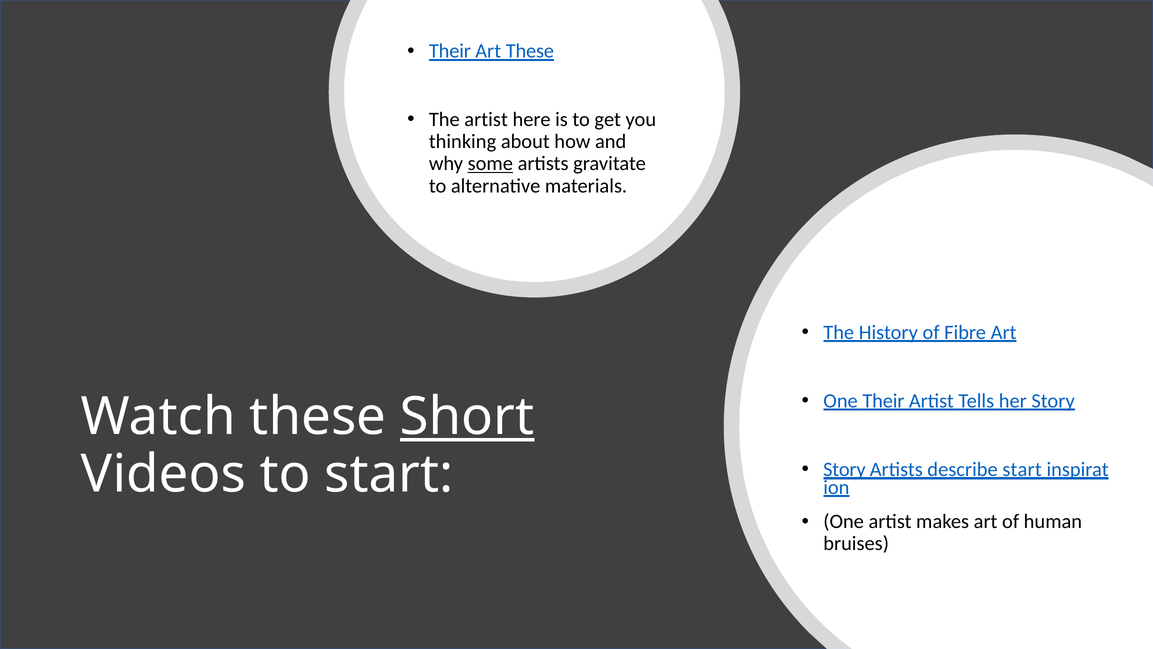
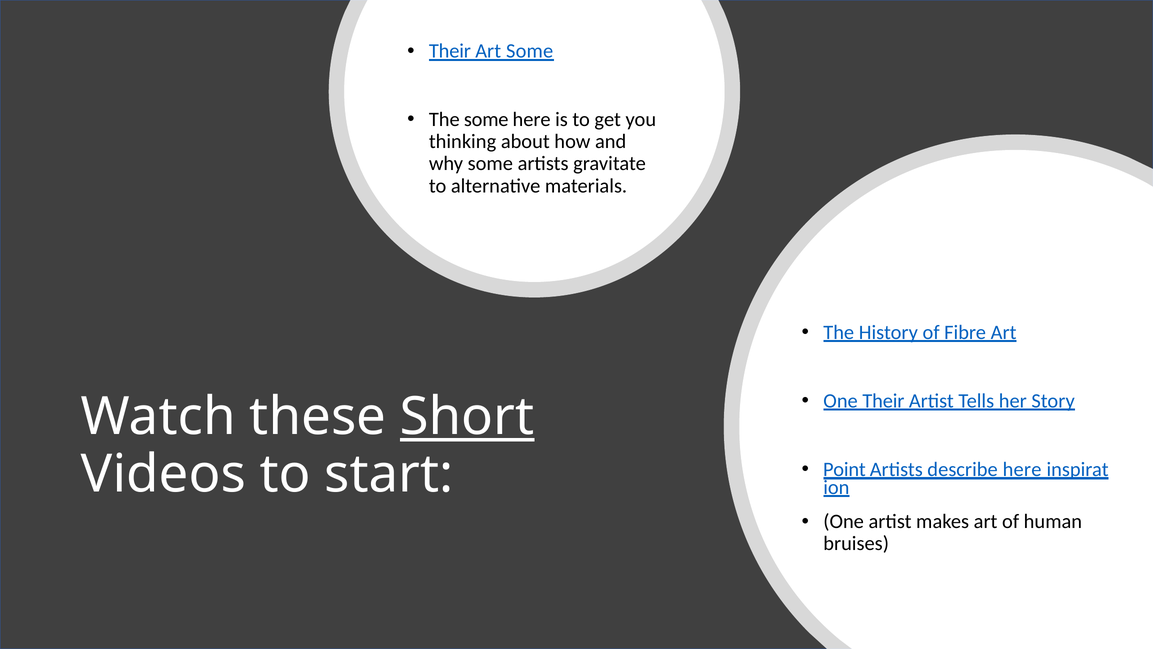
Art These: These -> Some (530, 51)
The artist: artist -> some (486, 119)
some underline: present -> none (490, 164)
Story: Story -> Point (844, 469)
describe start: start -> here (1022, 469)
